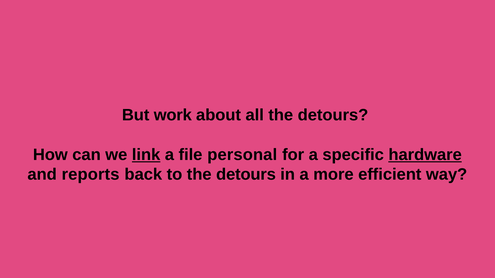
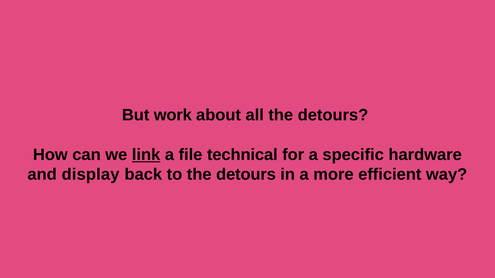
personal: personal -> technical (242, 155)
hardware underline: present -> none (425, 155)
reports: reports -> display (91, 175)
